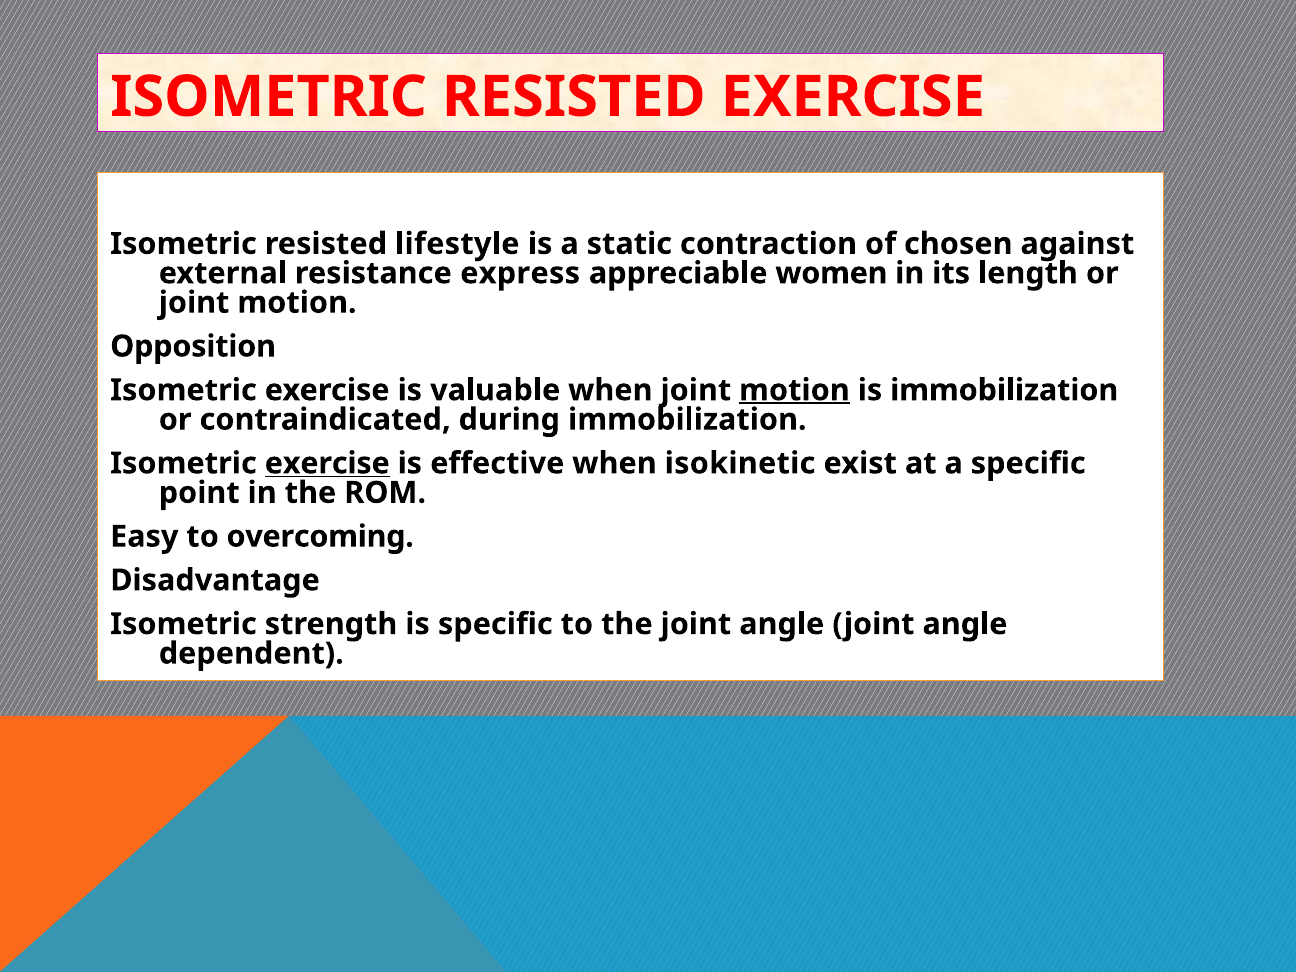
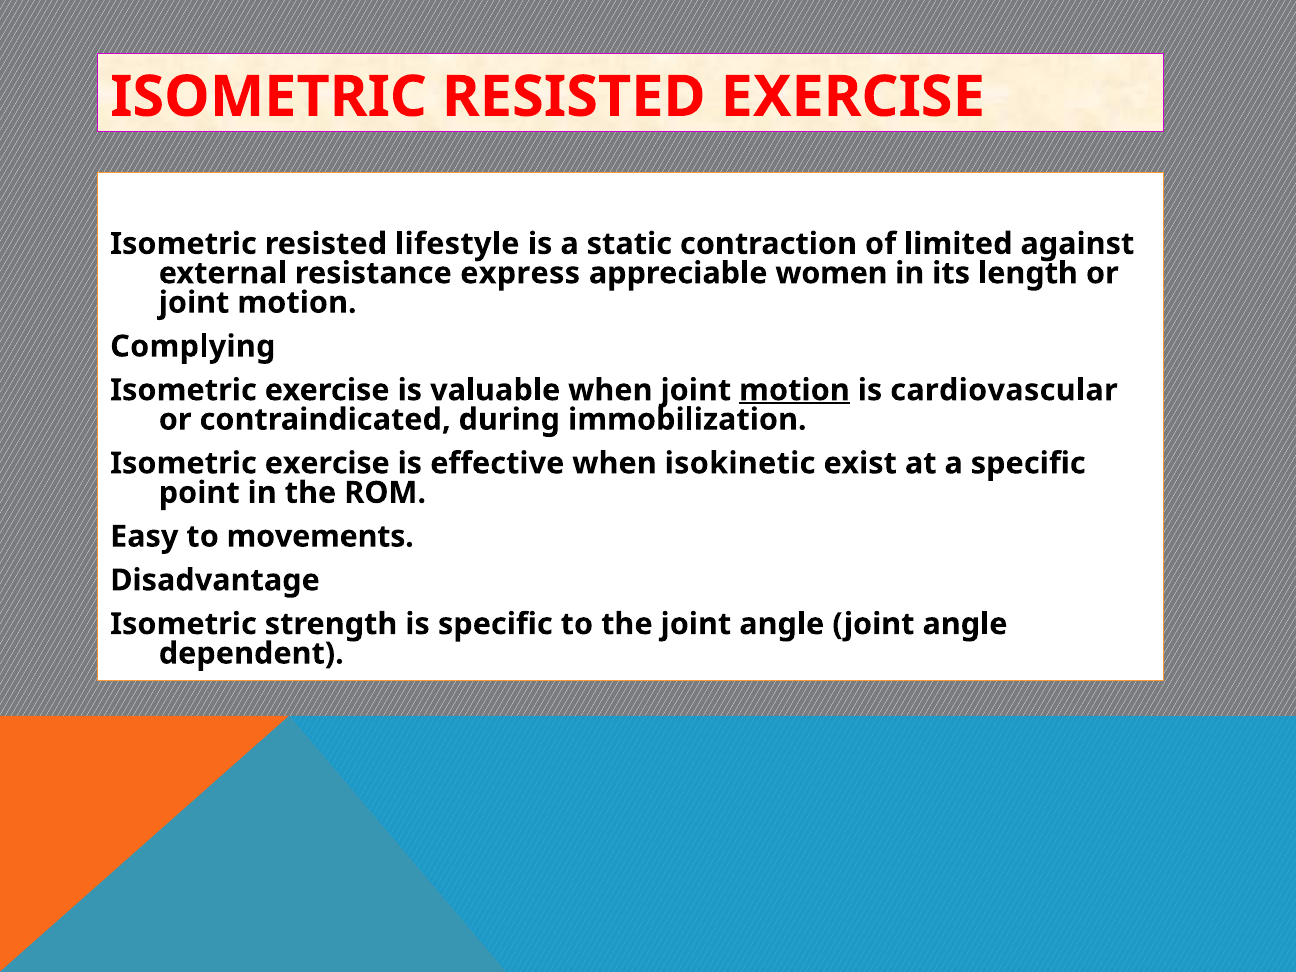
chosen: chosen -> limited (958, 244)
Opposition: Opposition -> Complying (193, 346)
is immobilization: immobilization -> cardiovascular (1004, 390)
exercise underline: present -> none (327, 463)
overcoming: overcoming -> movements (320, 537)
